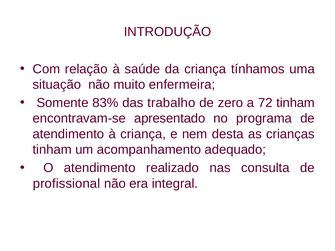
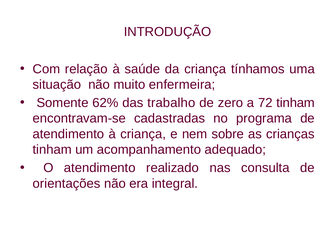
83%: 83% -> 62% (105, 103)
apresentado: apresentado -> cadastradas (170, 119)
desta: desta -> sobre (228, 134)
profissional: profissional -> orientações (67, 184)
